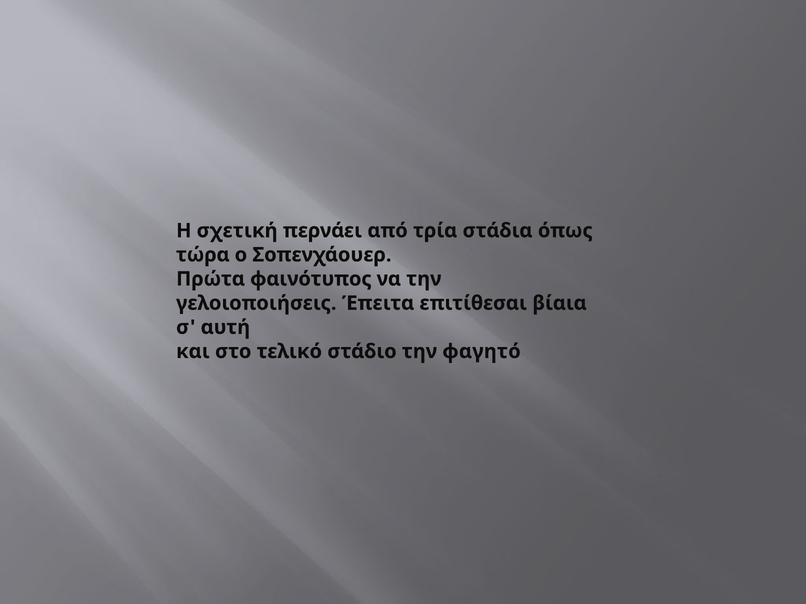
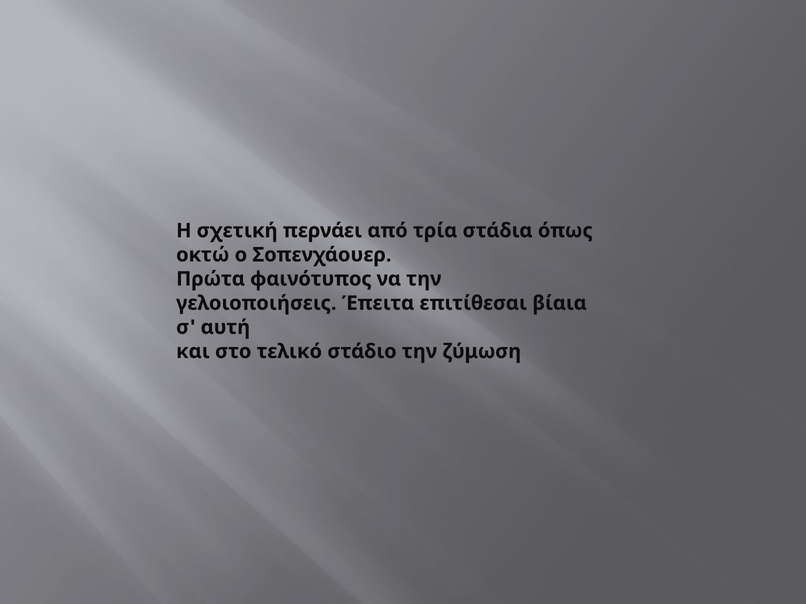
τώρα: τώρα -> οκτώ (203, 255)
φαγητό: φαγητό -> ζύμωση (482, 352)
